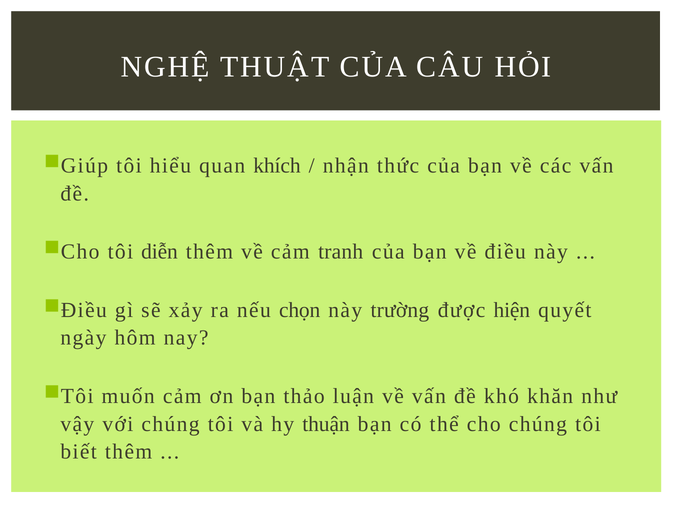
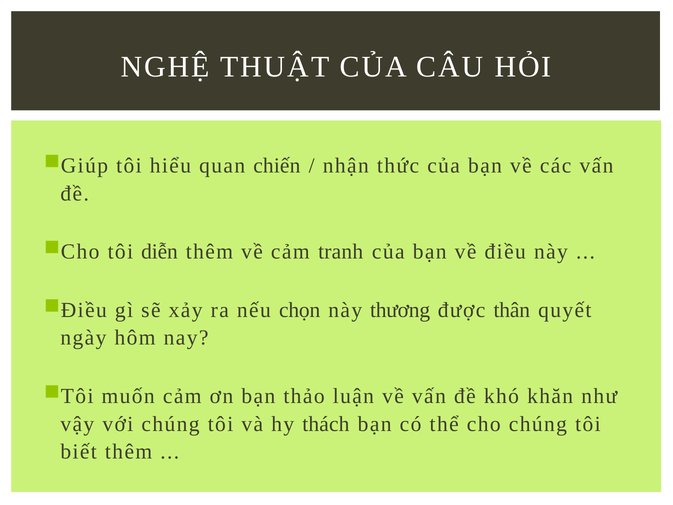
khích: khích -> chiến (277, 166)
trường: trường -> thương (400, 310)
hiện: hiện -> thân (512, 310)
thuận: thuận -> thách (326, 424)
